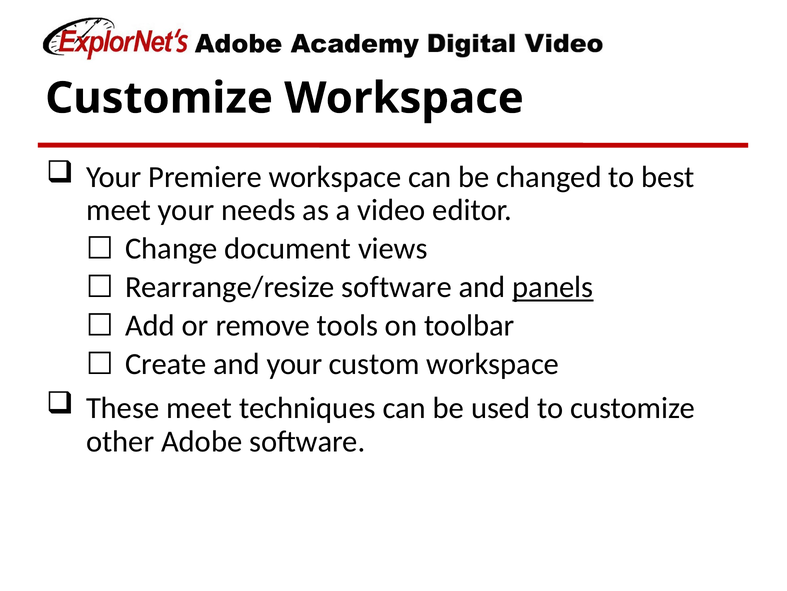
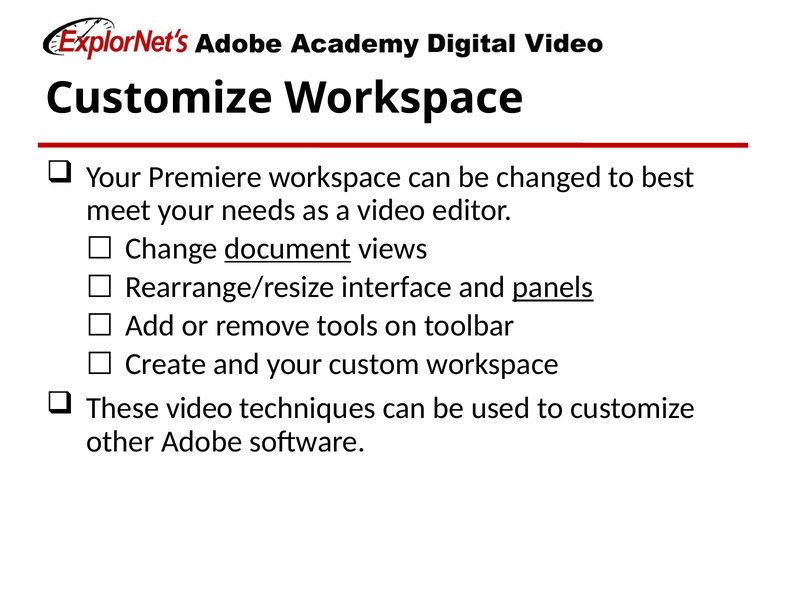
document underline: none -> present (288, 248)
Rearrange/resize software: software -> interface (397, 287)
These meet: meet -> video (200, 408)
